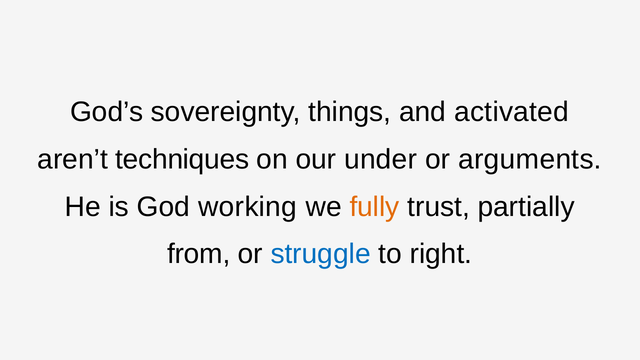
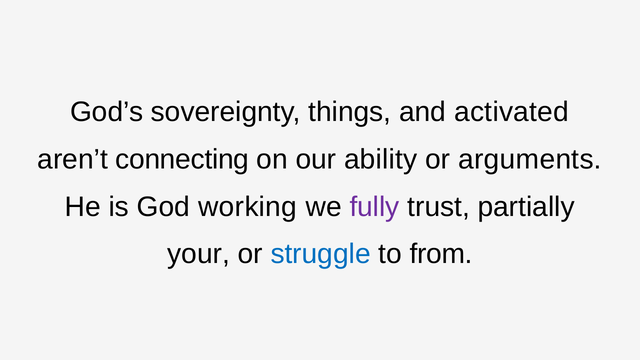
techniques: techniques -> connecting (182, 159)
under: under -> ability (381, 159)
fully colour: orange -> purple (375, 207)
from: from -> your (199, 254)
right: right -> from (441, 254)
